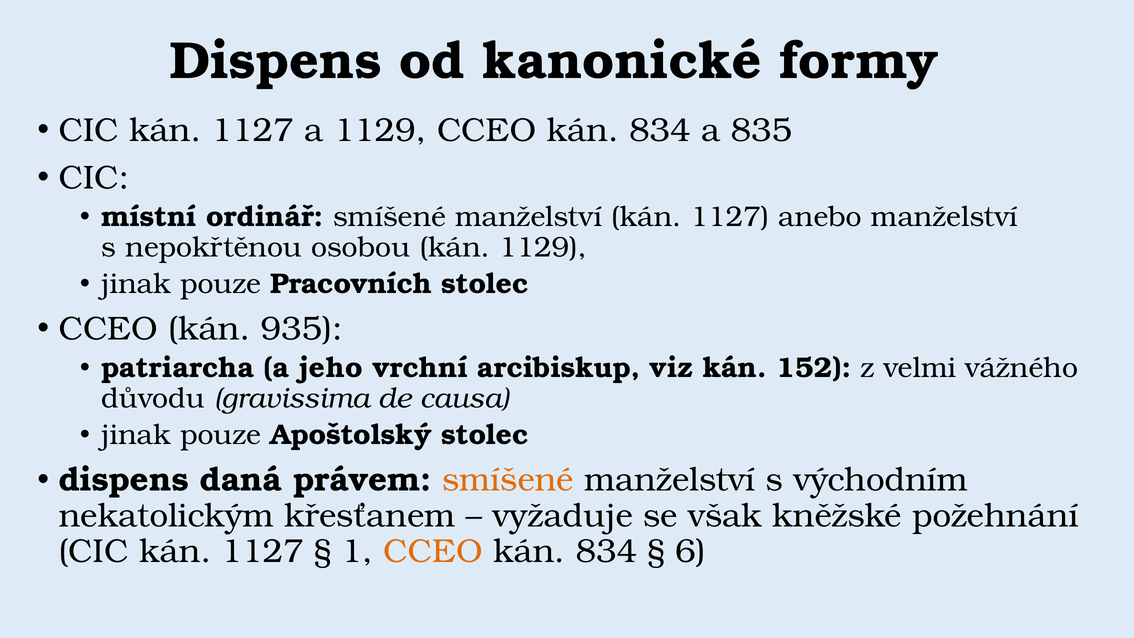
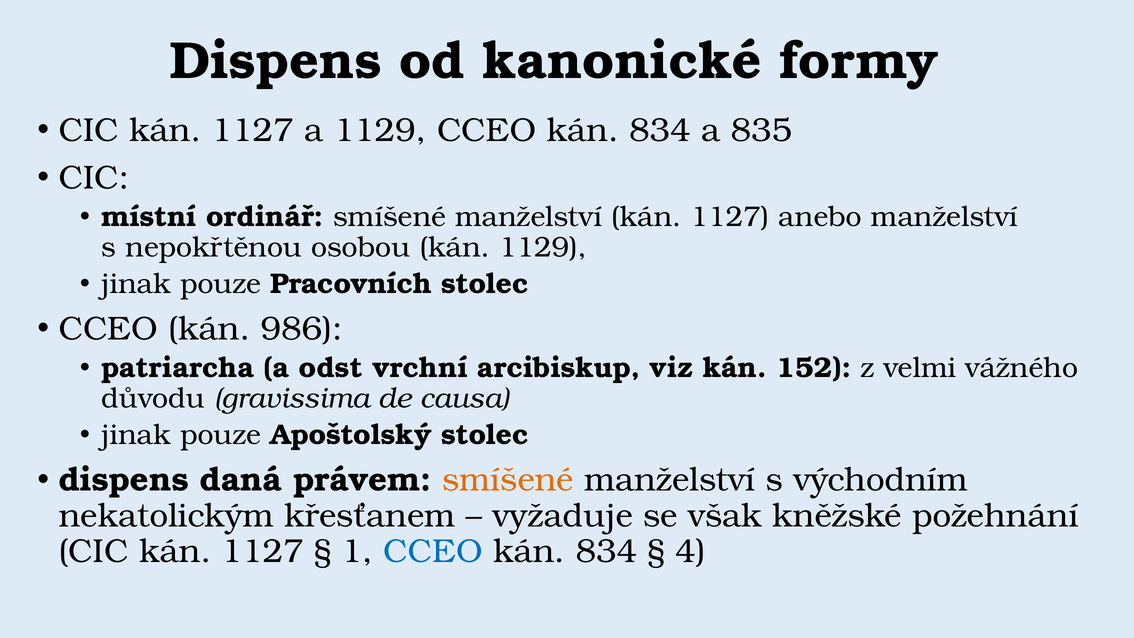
935: 935 -> 986 (302, 329)
jeho: jeho -> odst (331, 368)
CCEO colour: orange -> blue (433, 551)
6: 6 -> 4 (691, 551)
